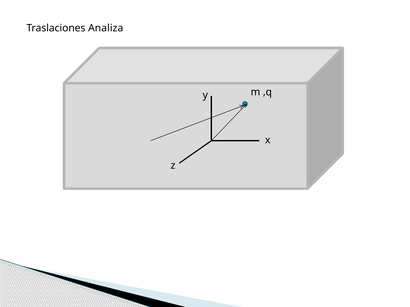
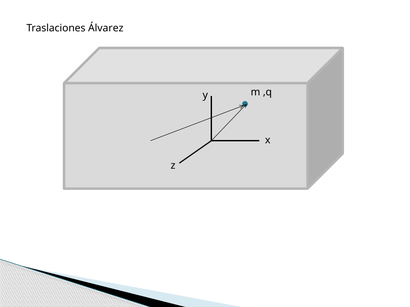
Analiza: Analiza -> Álvarez (106, 28)
